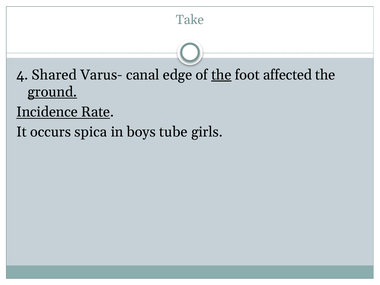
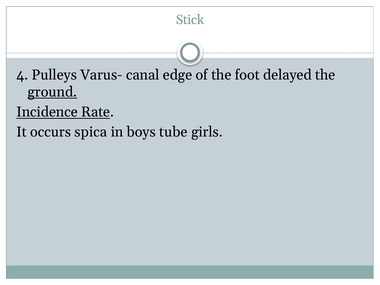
Take: Take -> Stick (190, 20)
Shared: Shared -> Pulleys (54, 75)
the underline: present -> none (221, 75)
affected: affected -> delayed (287, 75)
